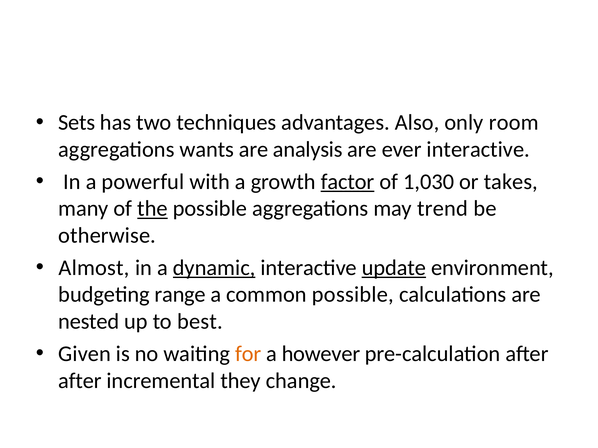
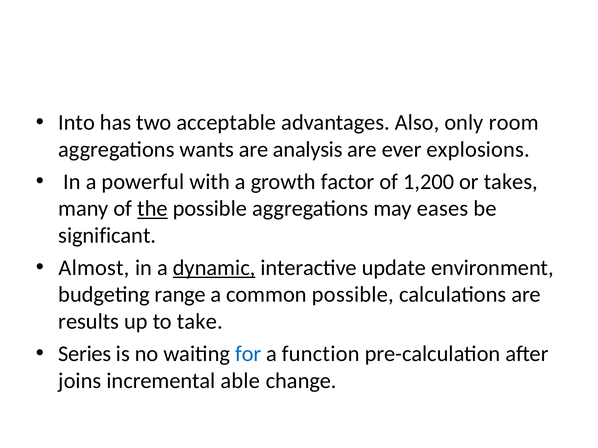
Sets: Sets -> Into (77, 123)
techniques: techniques -> acceptable (226, 123)
ever interactive: interactive -> explosions (478, 150)
factor underline: present -> none (348, 182)
1,030: 1,030 -> 1,200 (429, 182)
trend: trend -> eases (443, 209)
otherwise: otherwise -> significant (107, 236)
update underline: present -> none (394, 268)
nested: nested -> results (89, 322)
best: best -> take (200, 322)
Given: Given -> Series (85, 354)
for colour: orange -> blue (248, 354)
however: however -> function (321, 354)
after: after -> joins (80, 381)
they: they -> able (240, 381)
